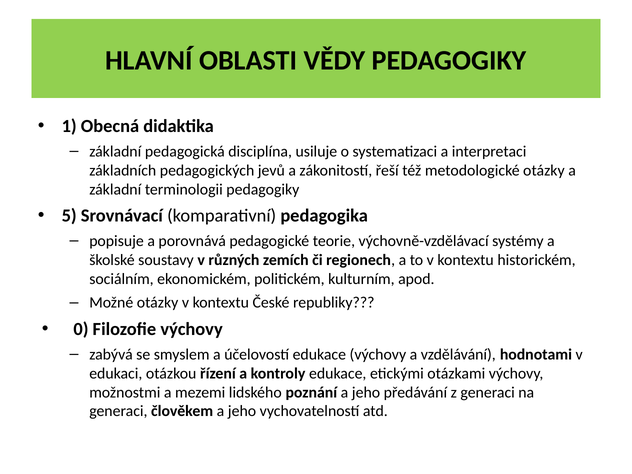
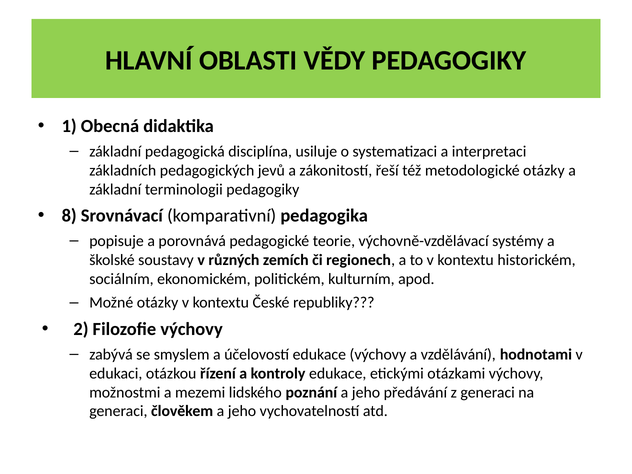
5: 5 -> 8 (69, 216)
0: 0 -> 2 (81, 329)
